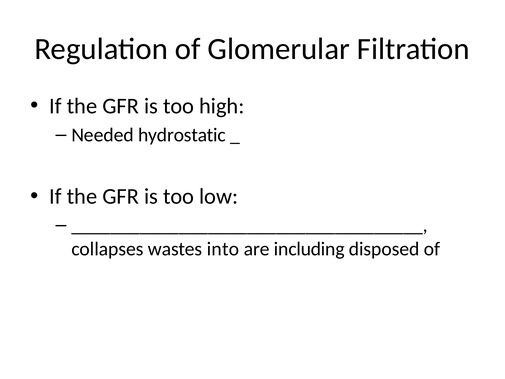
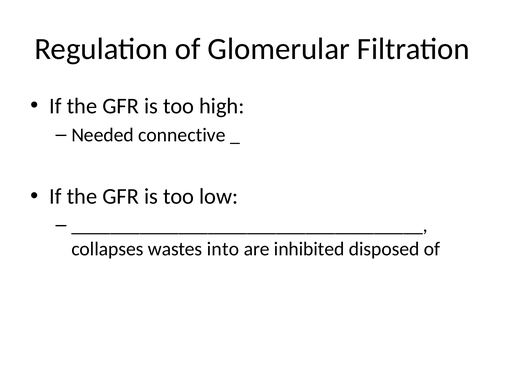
hydrostatic: hydrostatic -> connective (182, 135)
including: including -> inhibited (309, 249)
